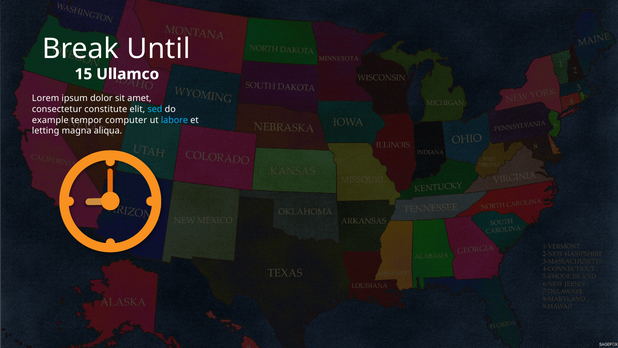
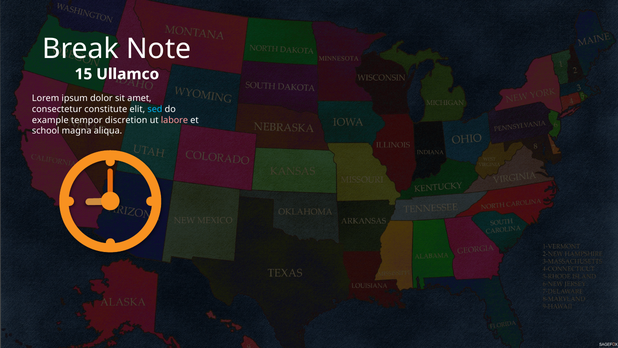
Until: Until -> Note (159, 49)
computer: computer -> discretion (126, 120)
labore colour: light blue -> pink (174, 120)
letting: letting -> school (46, 131)
